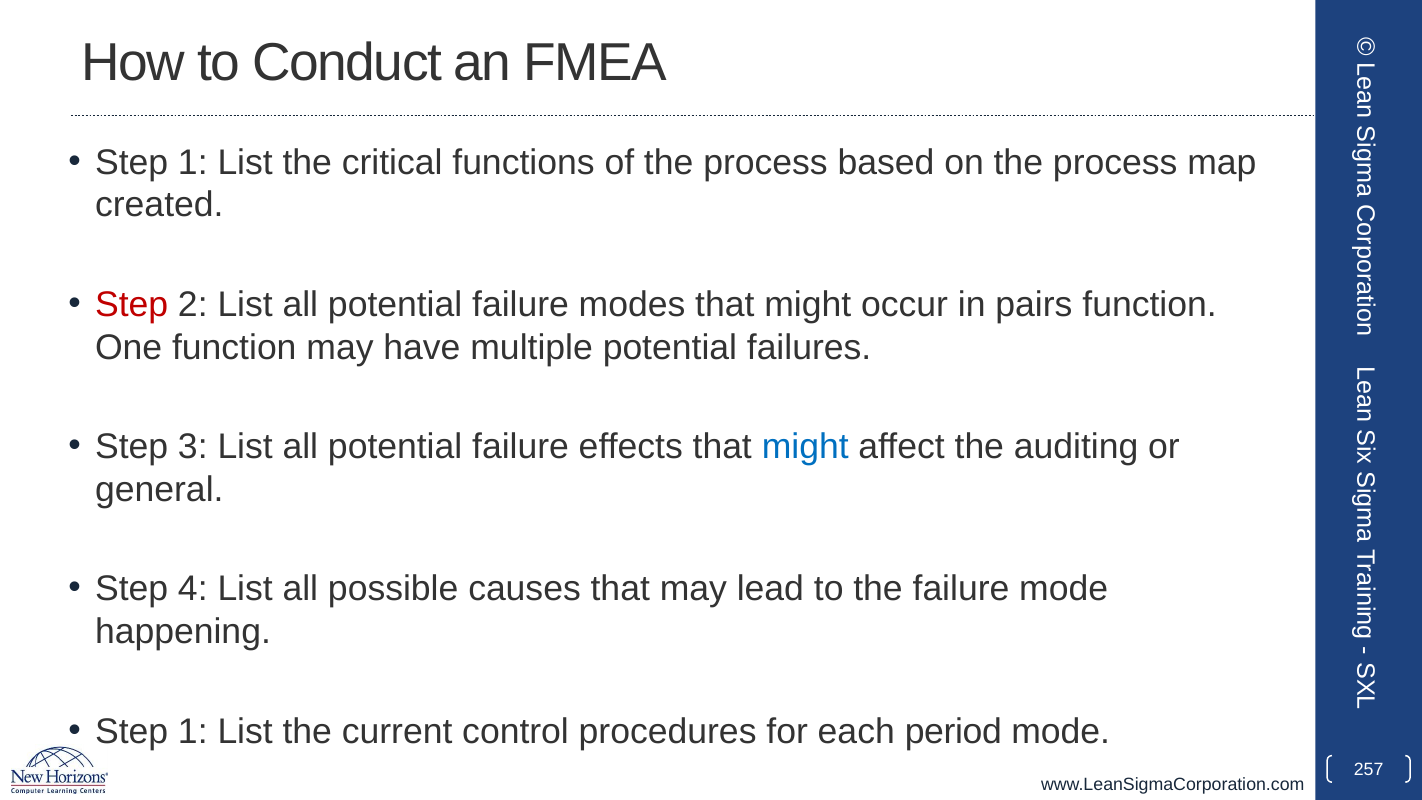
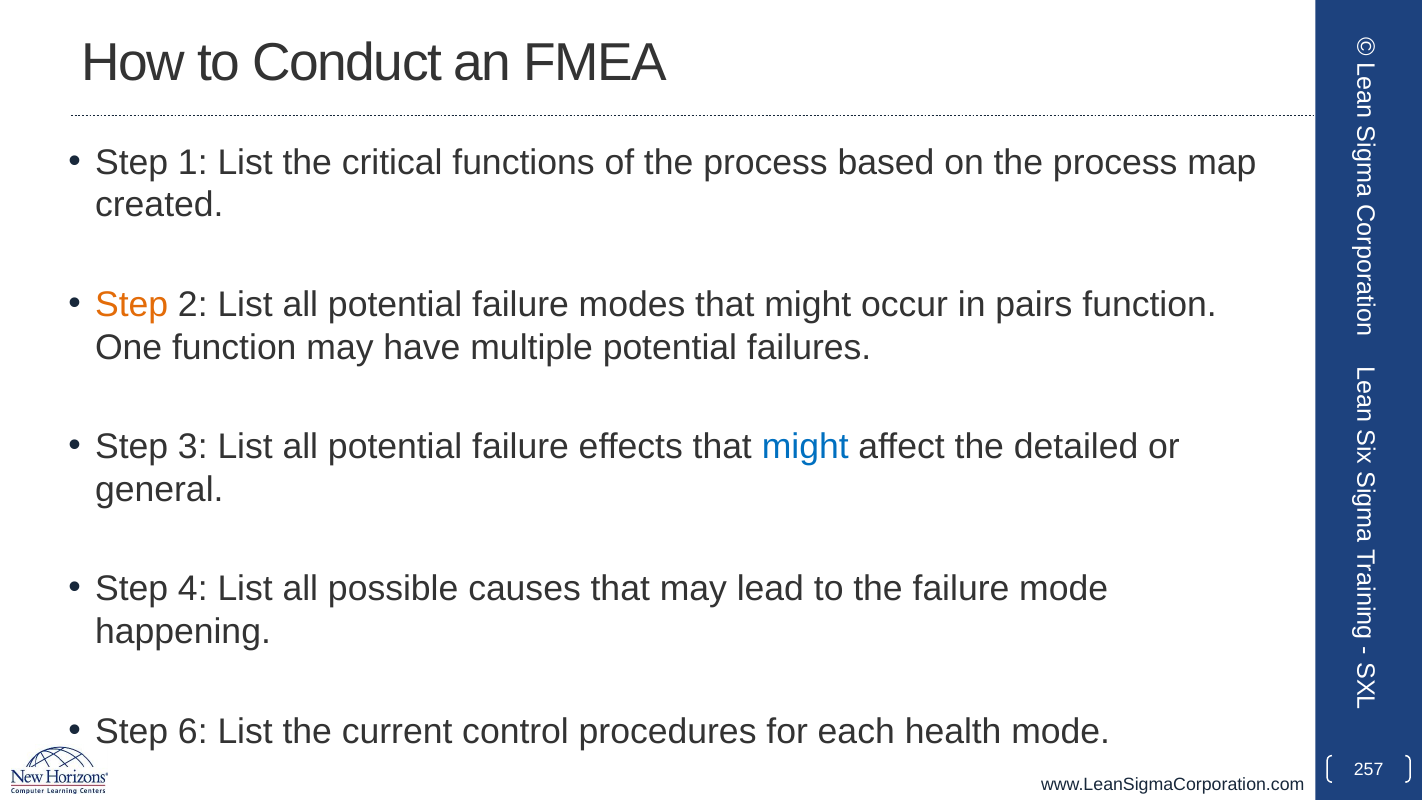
Step colour: red -> orange (132, 305)
auditing: auditing -> detailed (1076, 447)
1: 1 -> 6 (193, 731)
period: period -> health (953, 731)
